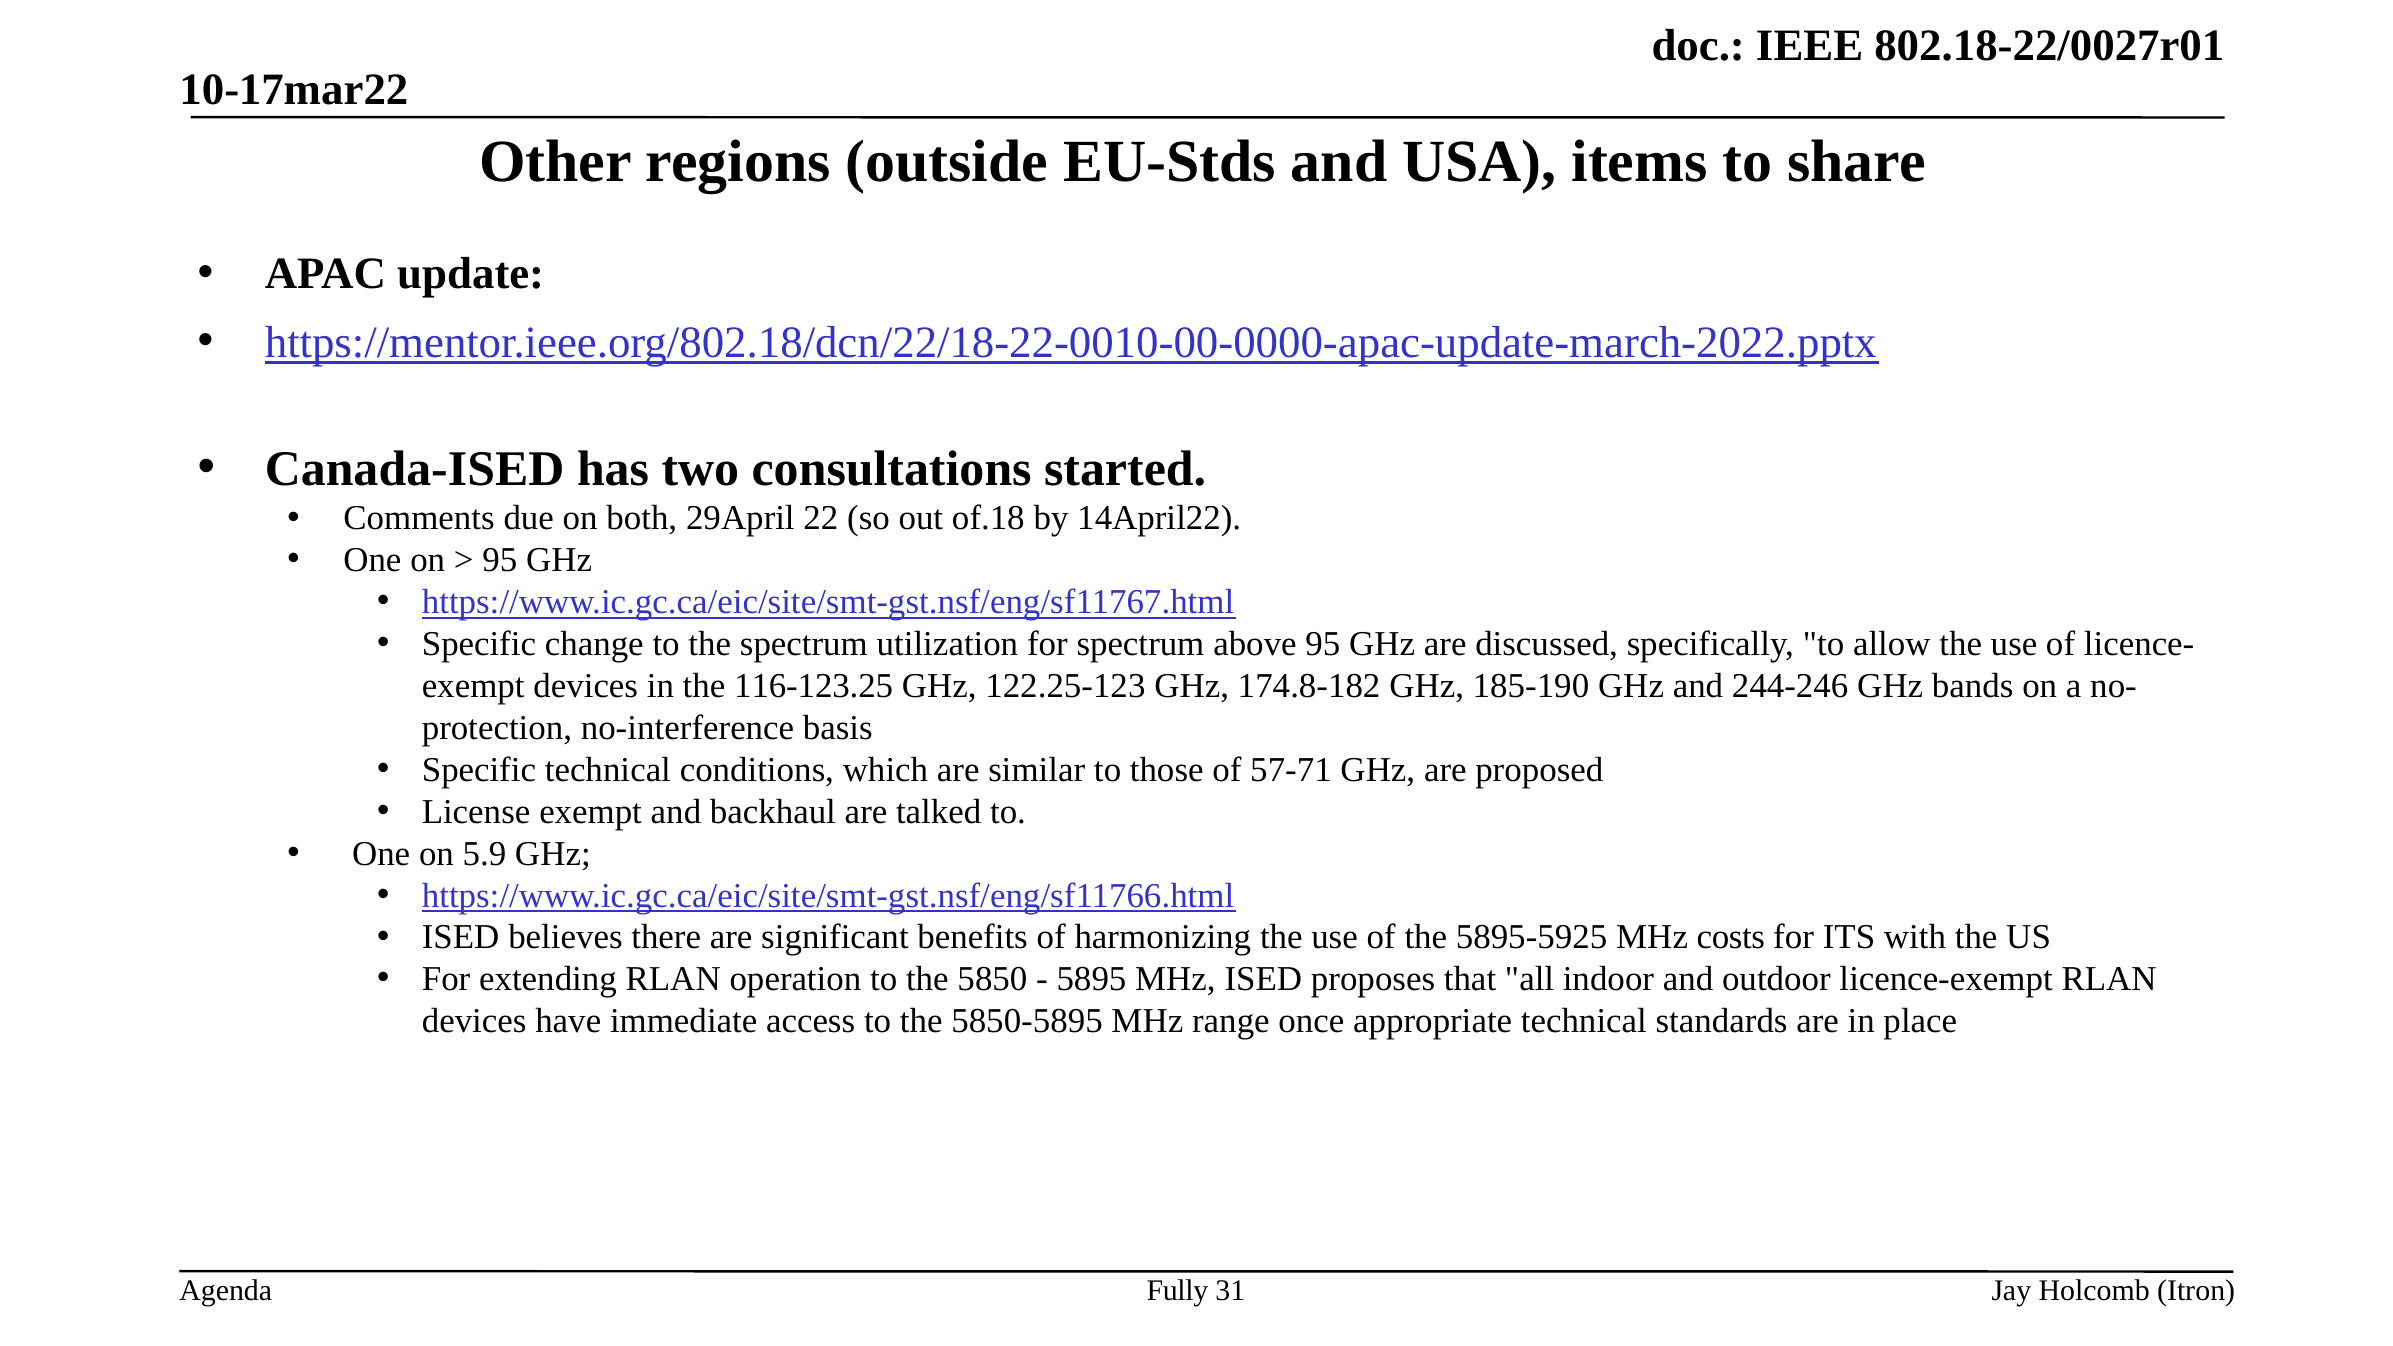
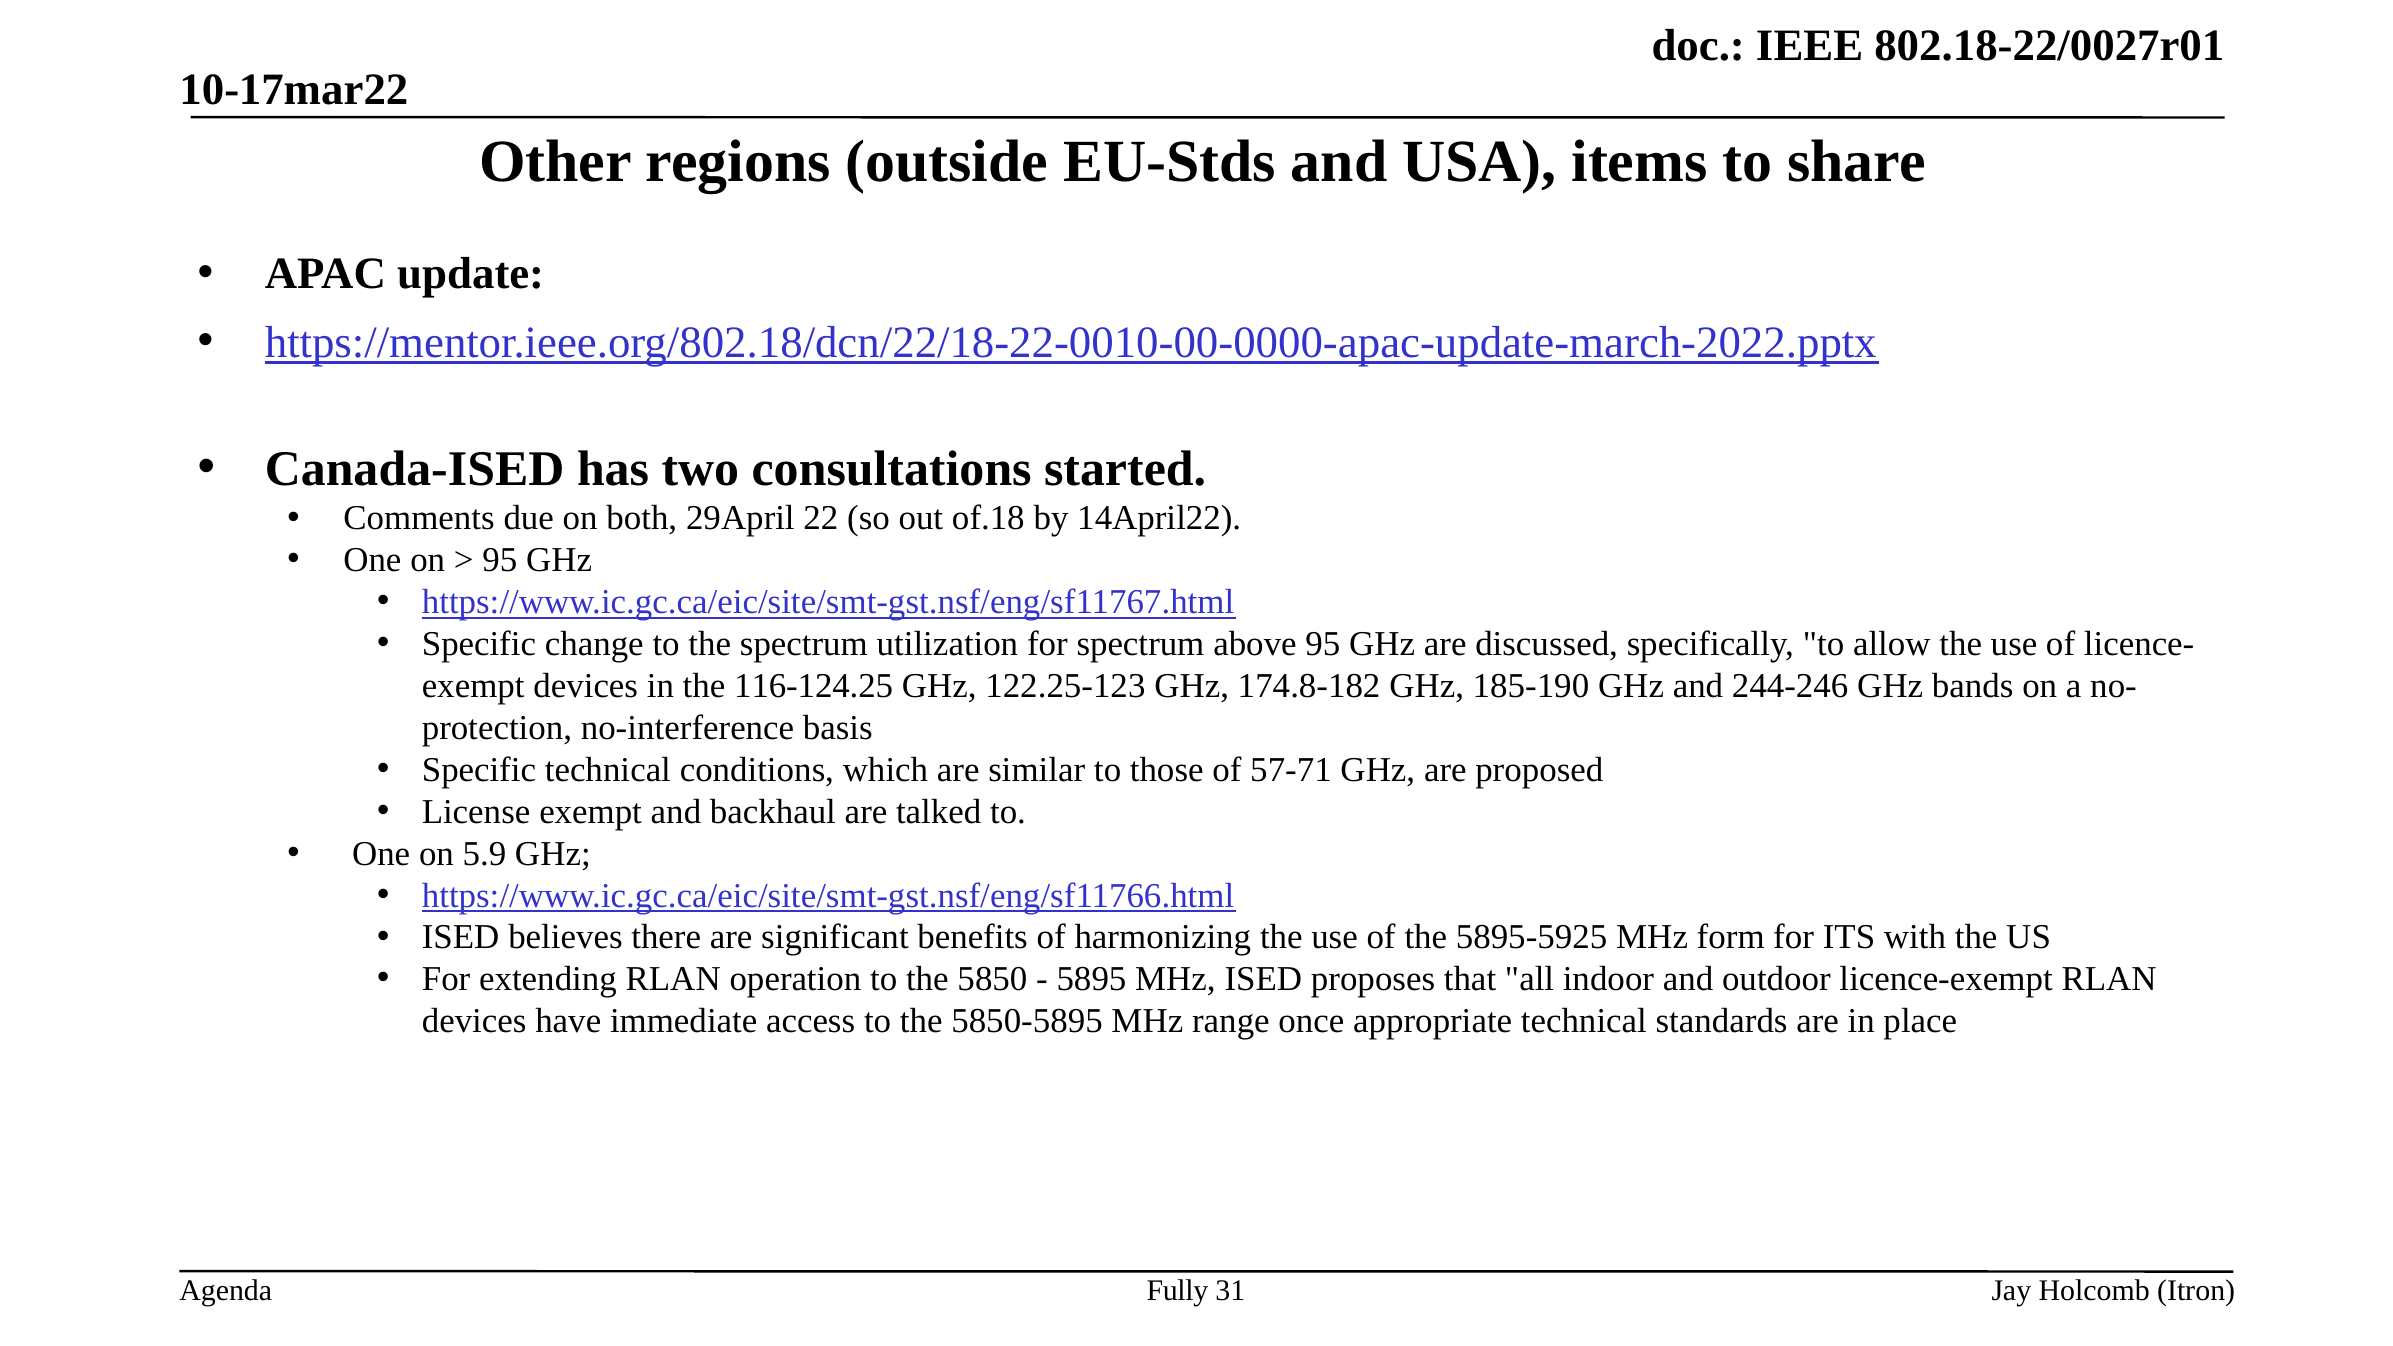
116-123.25: 116-123.25 -> 116-124.25 (814, 686)
costs: costs -> form (1731, 937)
